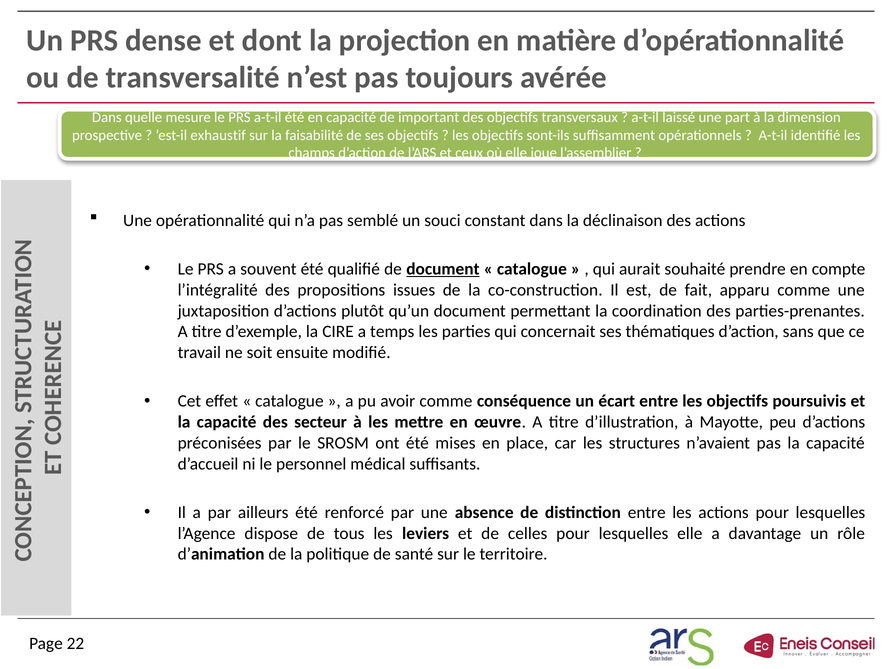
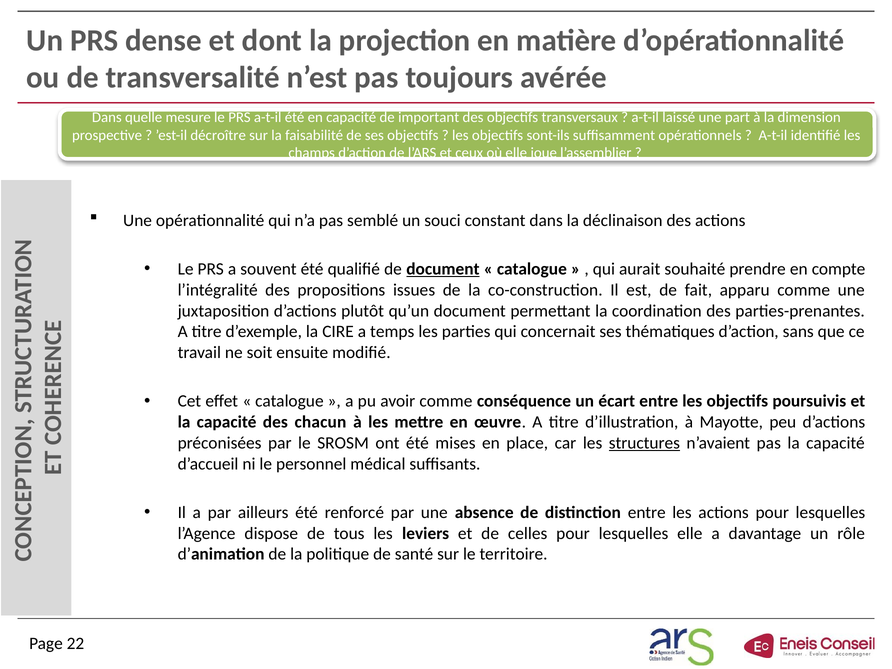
exhaustif: exhaustif -> décroître (218, 135)
secteur: secteur -> chacun (320, 422)
structures underline: none -> present (644, 443)
